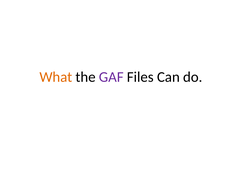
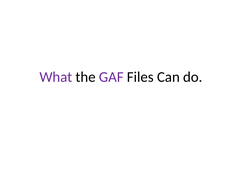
What colour: orange -> purple (56, 77)
